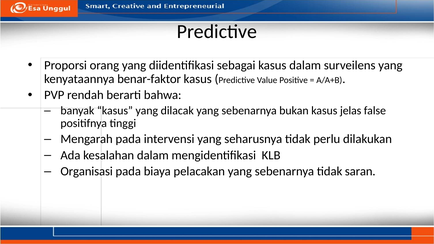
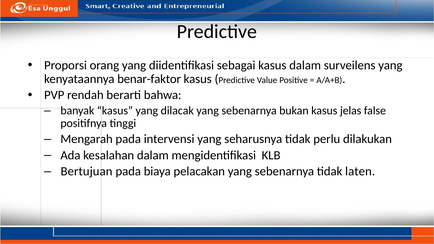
Organisasi: Organisasi -> Bertujuan (87, 172)
saran: saran -> laten (360, 172)
